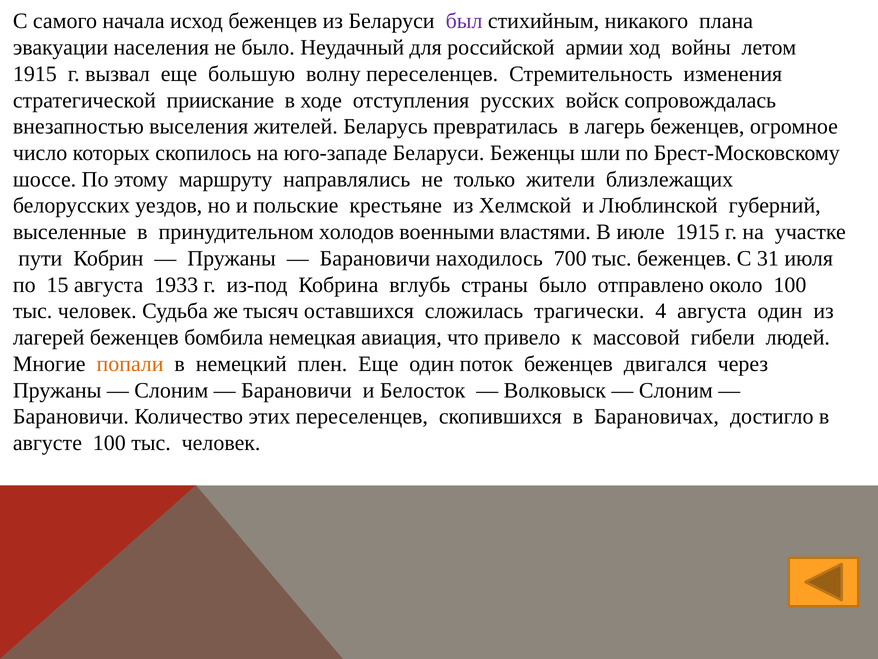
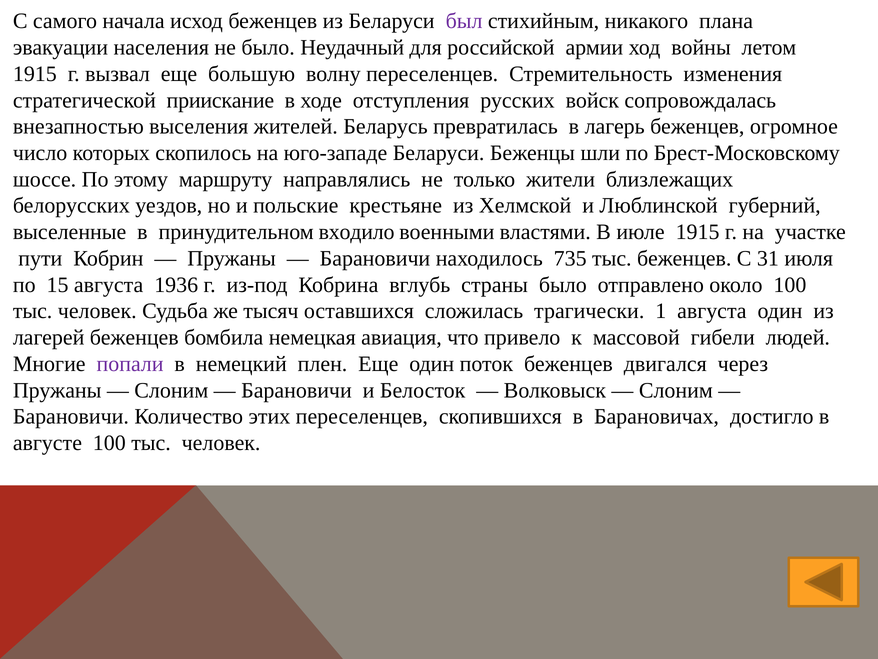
холодов: холодов -> входило (357, 232)
700: 700 -> 735 (570, 258)
1933: 1933 -> 1936 (176, 285)
4: 4 -> 1 (661, 311)
попали colour: orange -> purple (130, 364)
